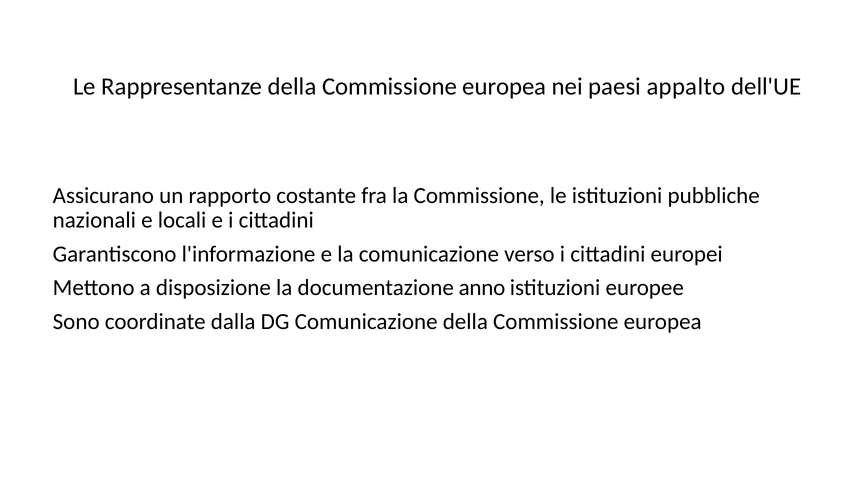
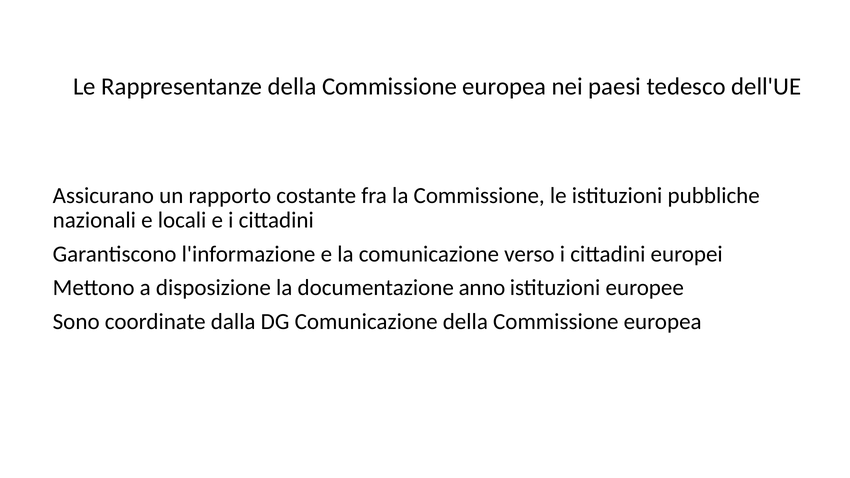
appalto: appalto -> tedesco (686, 86)
